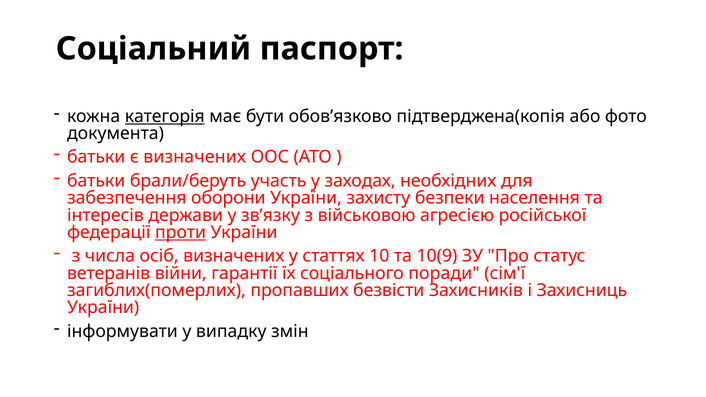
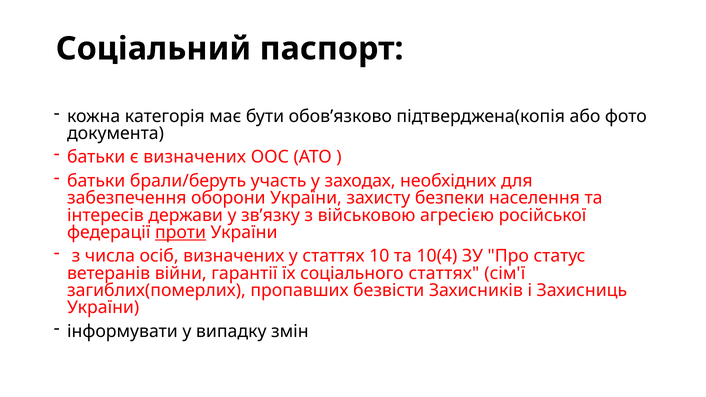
категорія underline: present -> none (165, 116)
10(9: 10(9 -> 10(4 (437, 256)
соціального поради: поради -> статтях (444, 273)
